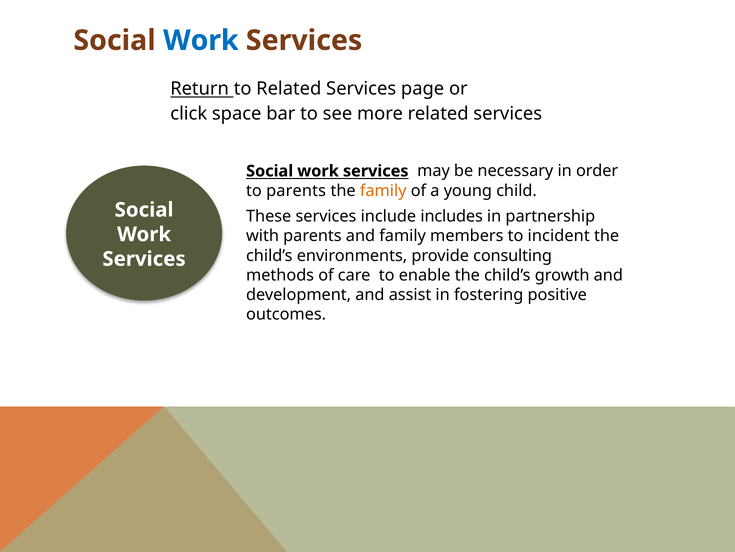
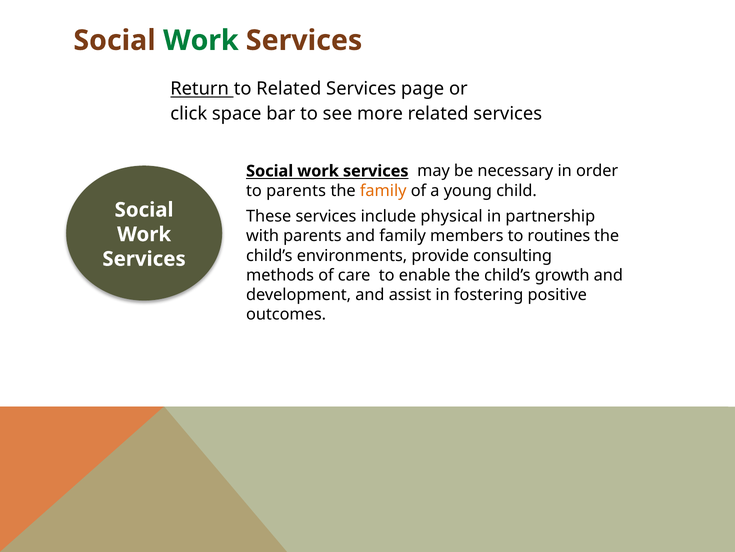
Work colour: blue -> green (201, 40)
includes: includes -> physical (452, 216)
incident: incident -> routines (559, 236)
